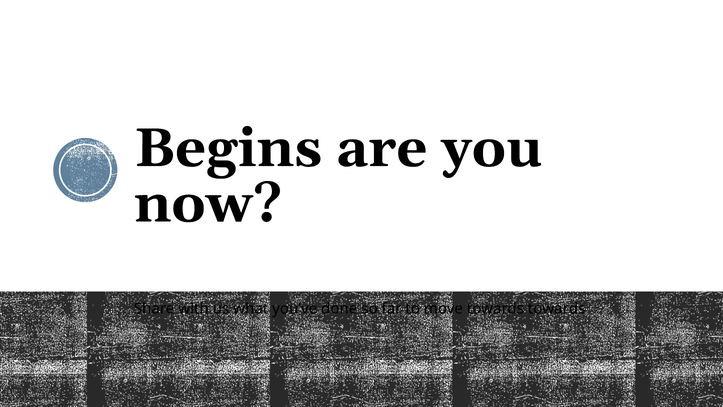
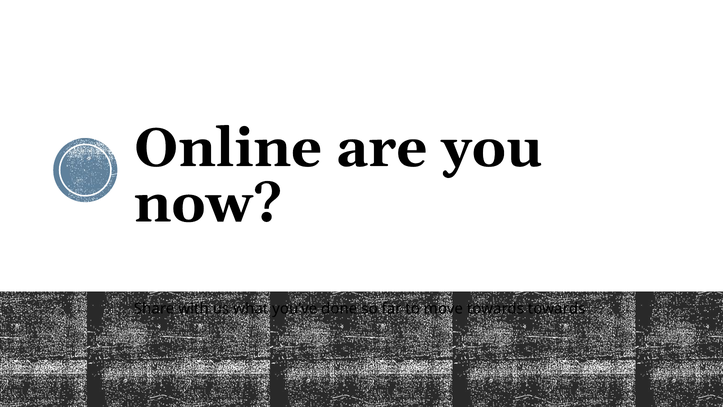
Begins: Begins -> Online (228, 148)
